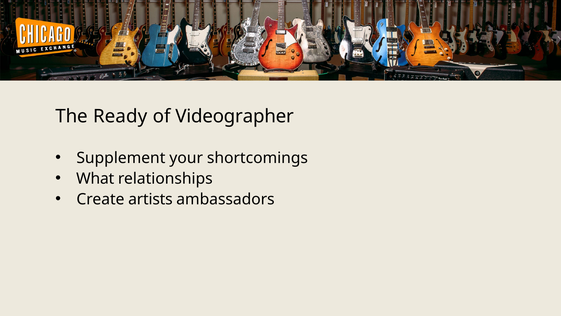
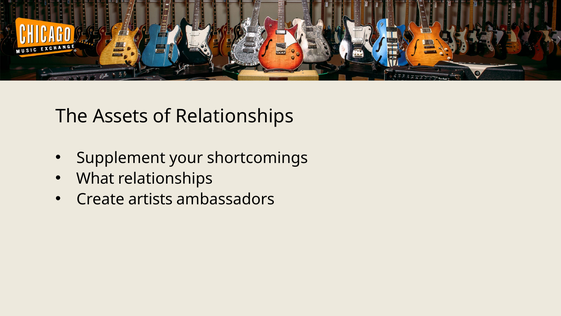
Ready: Ready -> Assets (120, 116)
of Videographer: Videographer -> Relationships (235, 116)
